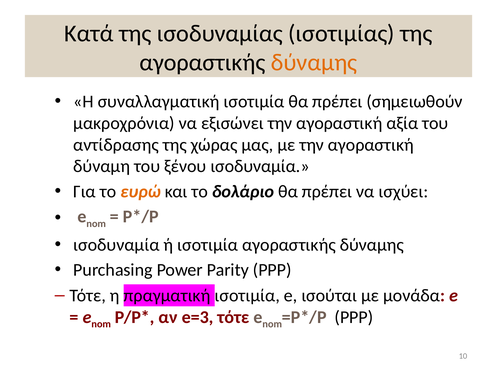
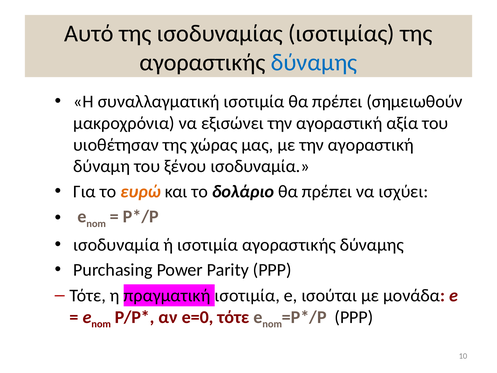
Κατά: Κατά -> Αυτό (89, 34)
δύναμης colour: orange -> blue (314, 63)
αντίδρασης: αντίδρασης -> υιοθέτησαν (116, 145)
e=3: e=3 -> e=0 (198, 317)
